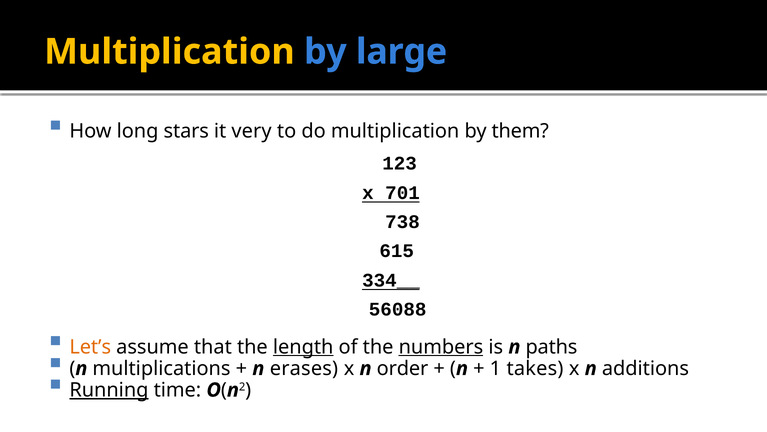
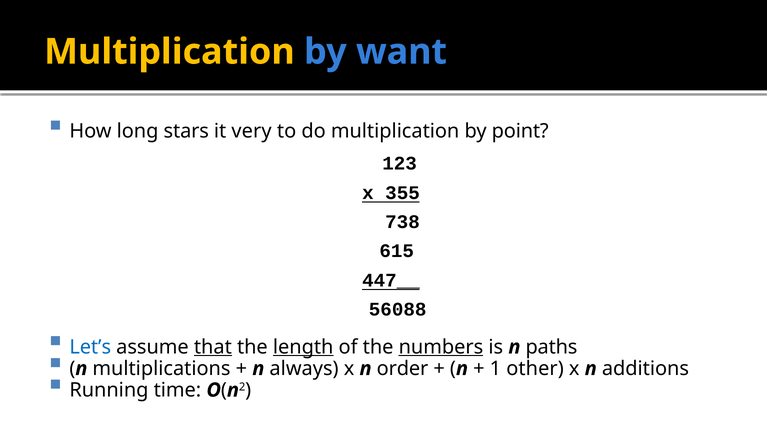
large: large -> want (401, 52)
them: them -> point (520, 131)
701: 701 -> 355 (403, 192)
334__: 334__ -> 447__ (391, 280)
Let’s colour: orange -> blue (90, 346)
that underline: none -> present (213, 346)
erases: erases -> always (304, 368)
takes: takes -> other (535, 368)
Running underline: present -> none (109, 390)
